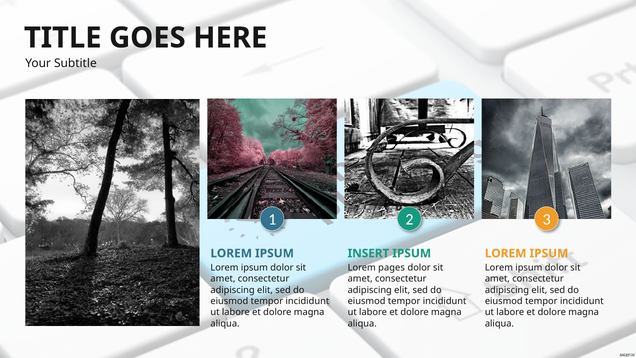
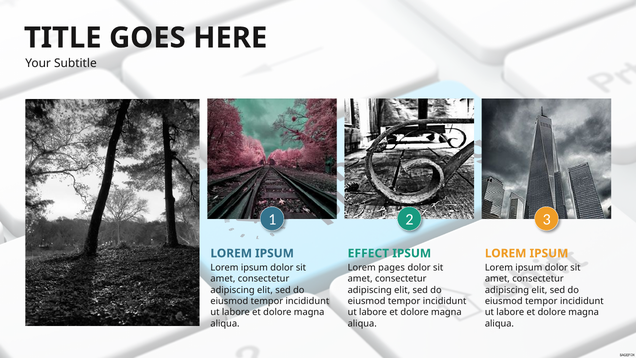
INSERT: INSERT -> EFFECT (368, 253)
